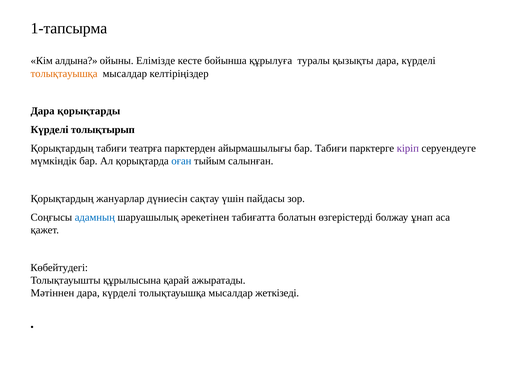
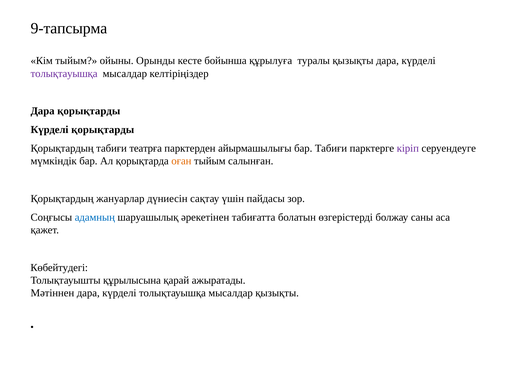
1-тапсырма: 1-тапсырма -> 9-тапсырма (69, 28)
Кім алдына: алдына -> тыйым (76, 61)
Елімізде: Елімізде -> Орынды (156, 61)
толықтауышқа colour: orange -> purple (64, 74)
Күрделі толықтырып: толықтырып -> қорықтарды (103, 130)
оған colour: blue -> orange (181, 161)
ұнап: ұнап -> саны (422, 217)
мысалдар жеткізеді: жеткізеді -> қызықты (277, 293)
